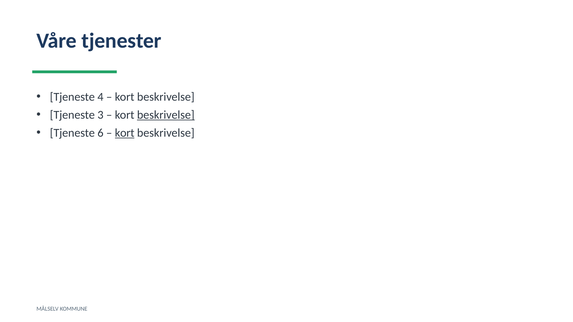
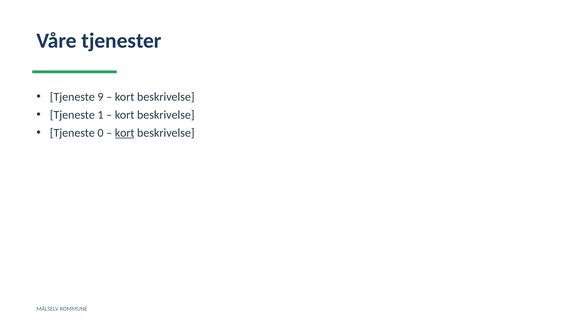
4: 4 -> 9 (100, 97)
3: 3 -> 1 (100, 115)
beskrivelse underline: present -> none (166, 115)
6: 6 -> 0 (100, 133)
